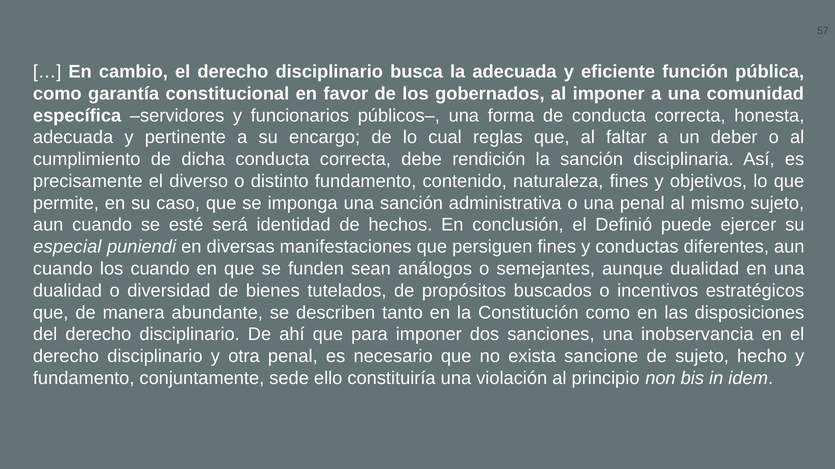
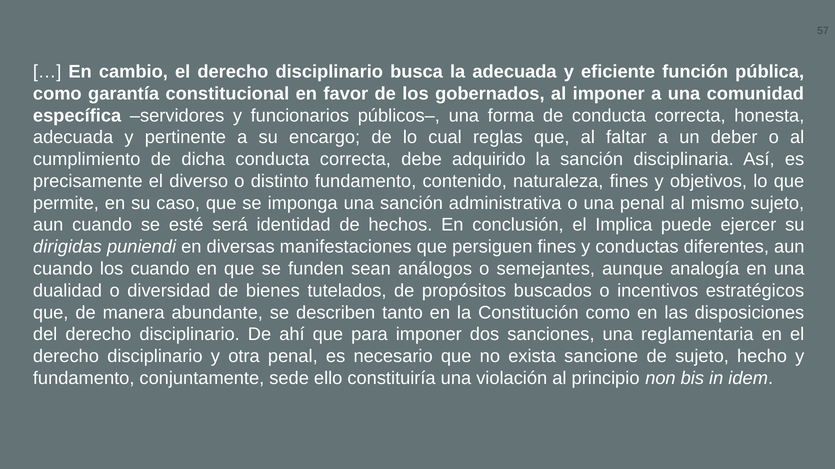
rendición: rendición -> adquirido (489, 160)
Definió: Definió -> Implica (624, 225)
especial: especial -> dirigidas (67, 247)
aunque dualidad: dualidad -> analogía (705, 269)
inobservancia: inobservancia -> reglamentaria (697, 335)
